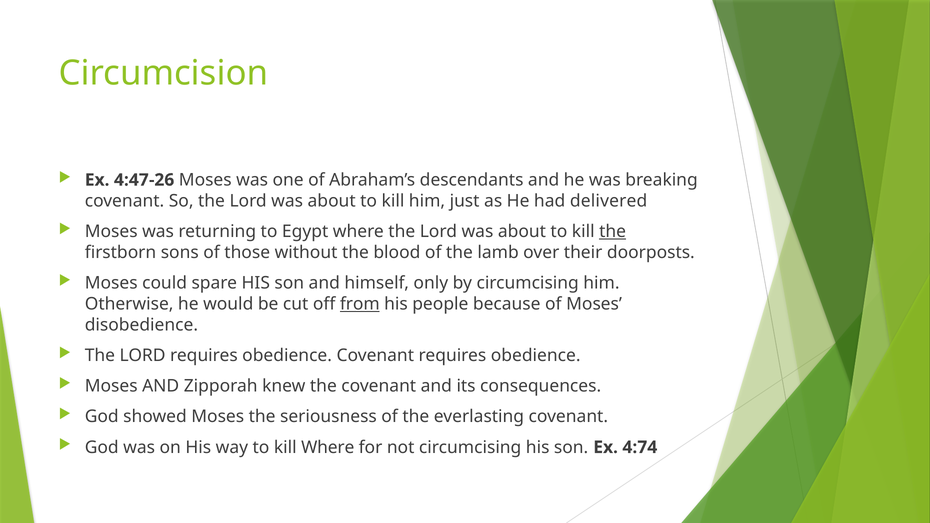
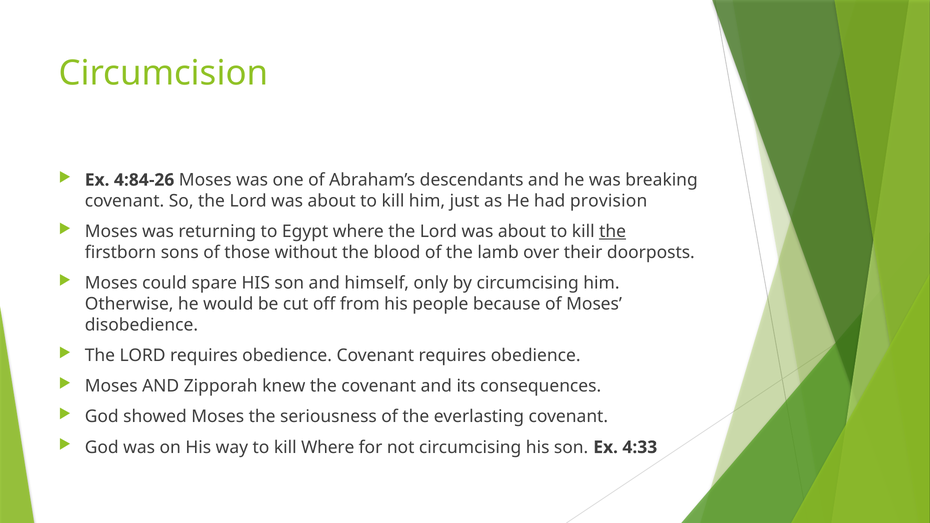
4:47-26: 4:47-26 -> 4:84-26 (144, 180)
delivered: delivered -> provision (609, 201)
from underline: present -> none (360, 304)
4:74: 4:74 -> 4:33 (640, 447)
